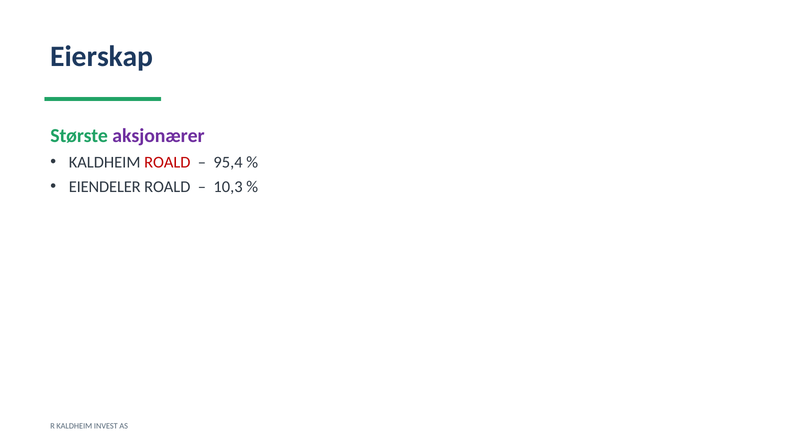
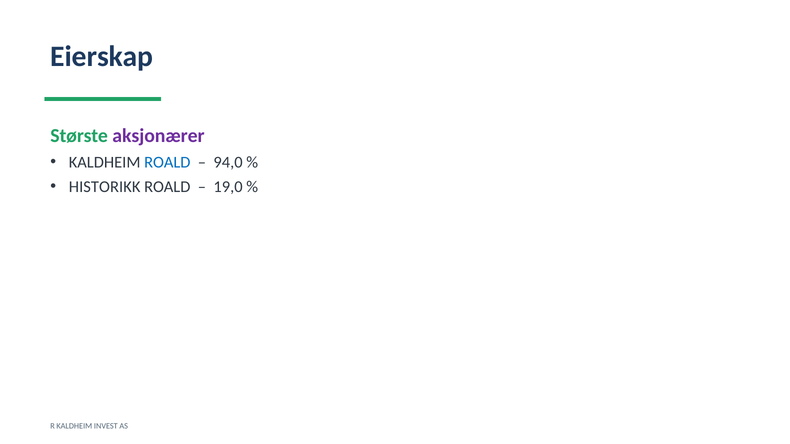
ROALD colour: red -> blue (167, 162)
95,4: 95,4 -> 94,0 (228, 162)
EIENDELER: EIENDELER -> HISTORIKK (105, 187)
10,3: 10,3 -> 19,0 (228, 187)
